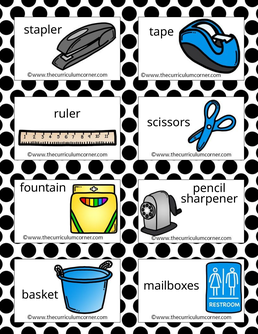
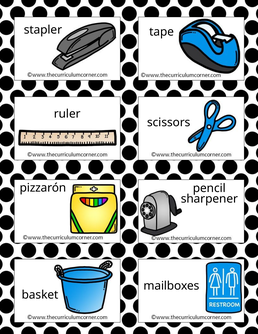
fountain: fountain -> pizzarón (43, 188)
